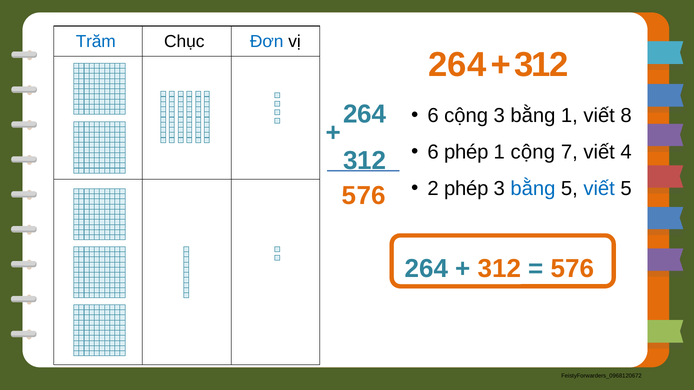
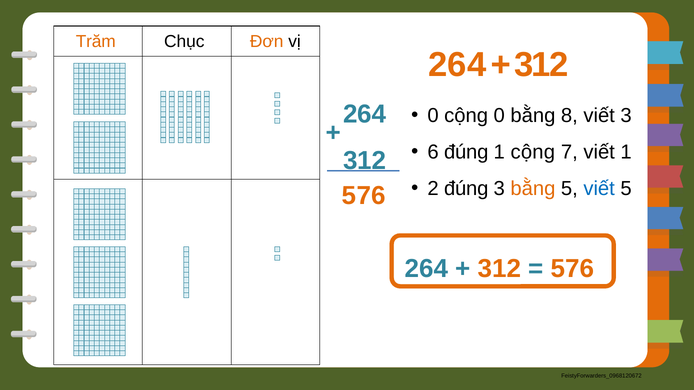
Trăm colour: blue -> orange (96, 41)
Đơn colour: blue -> orange (267, 41)
6: 6 -> 0 (433, 116)
cộng 3: 3 -> 0 (499, 116)
bằng 1: 1 -> 8 (569, 116)
viết 8: 8 -> 3 (626, 116)
6 phép: phép -> đúng (466, 152)
viết 4: 4 -> 1 (626, 152)
2 phép: phép -> đúng (466, 189)
bằng colour: blue -> orange (533, 189)
